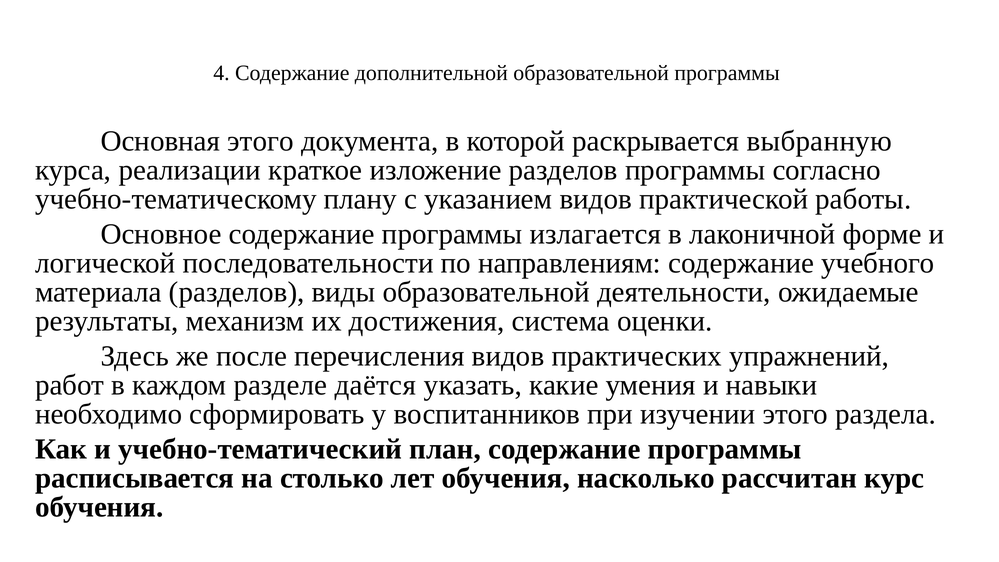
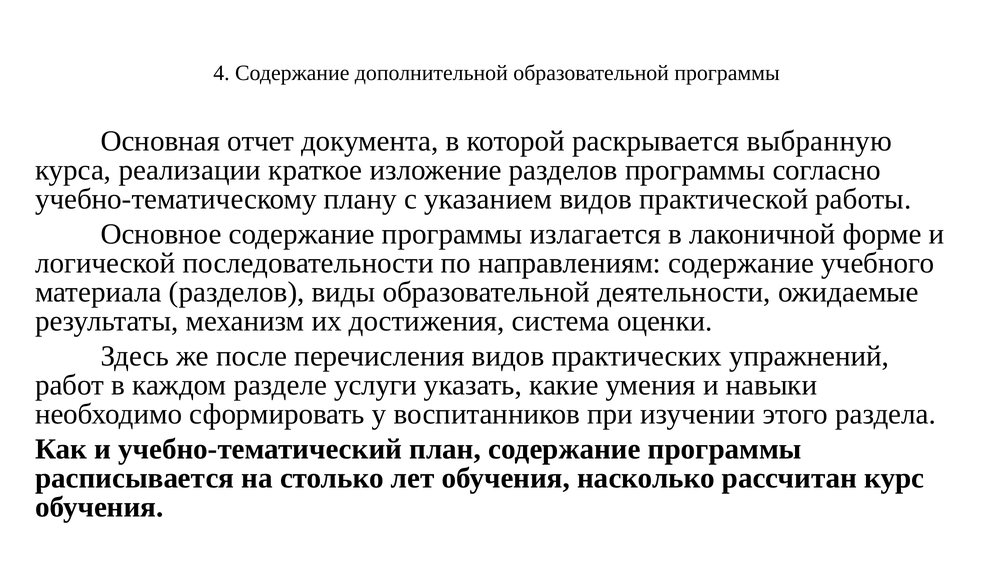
Основная этого: этого -> отчет (261, 141)
даётся: даётся -> услуги (376, 385)
